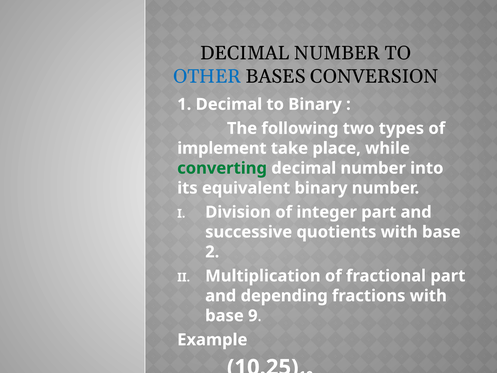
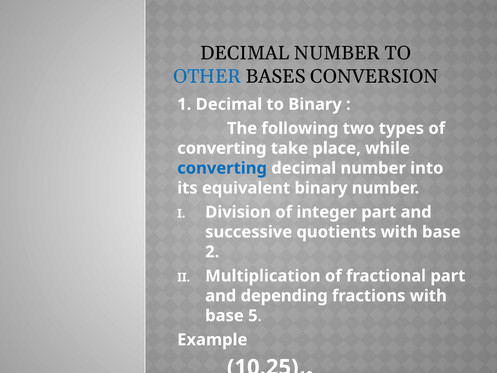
implement: implement -> converting (222, 148)
converting colour: green -> blue (222, 168)
9: 9 -> 5 (253, 316)
